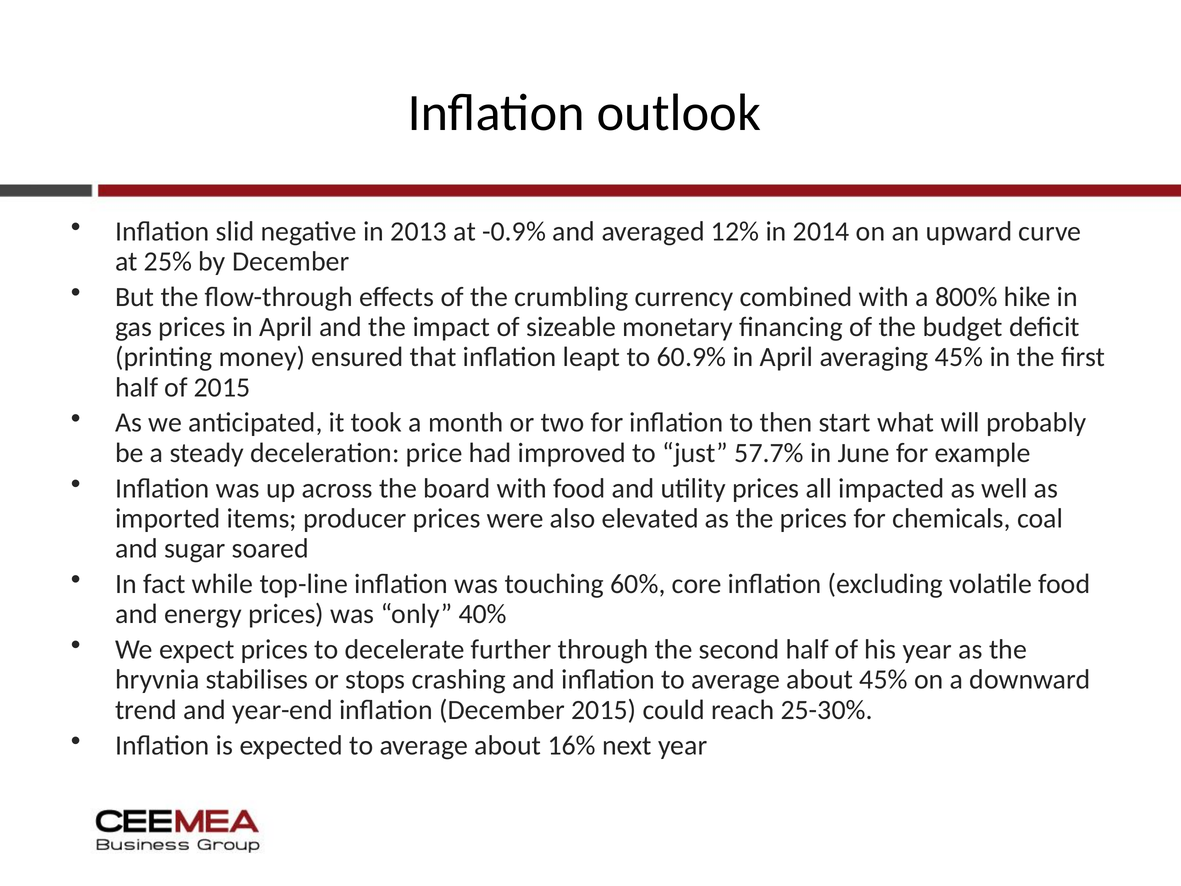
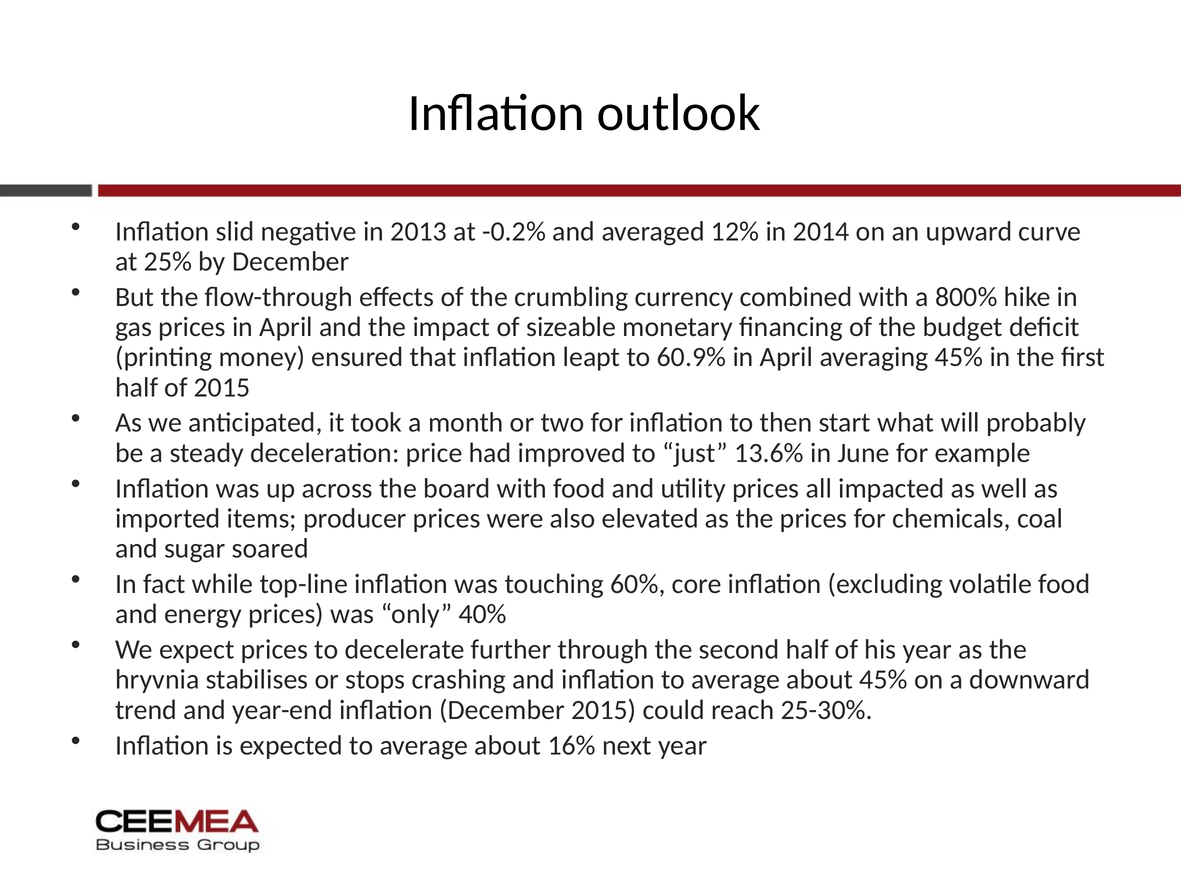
-0.9%: -0.9% -> -0.2% (514, 231)
57.7%: 57.7% -> 13.6% (769, 453)
